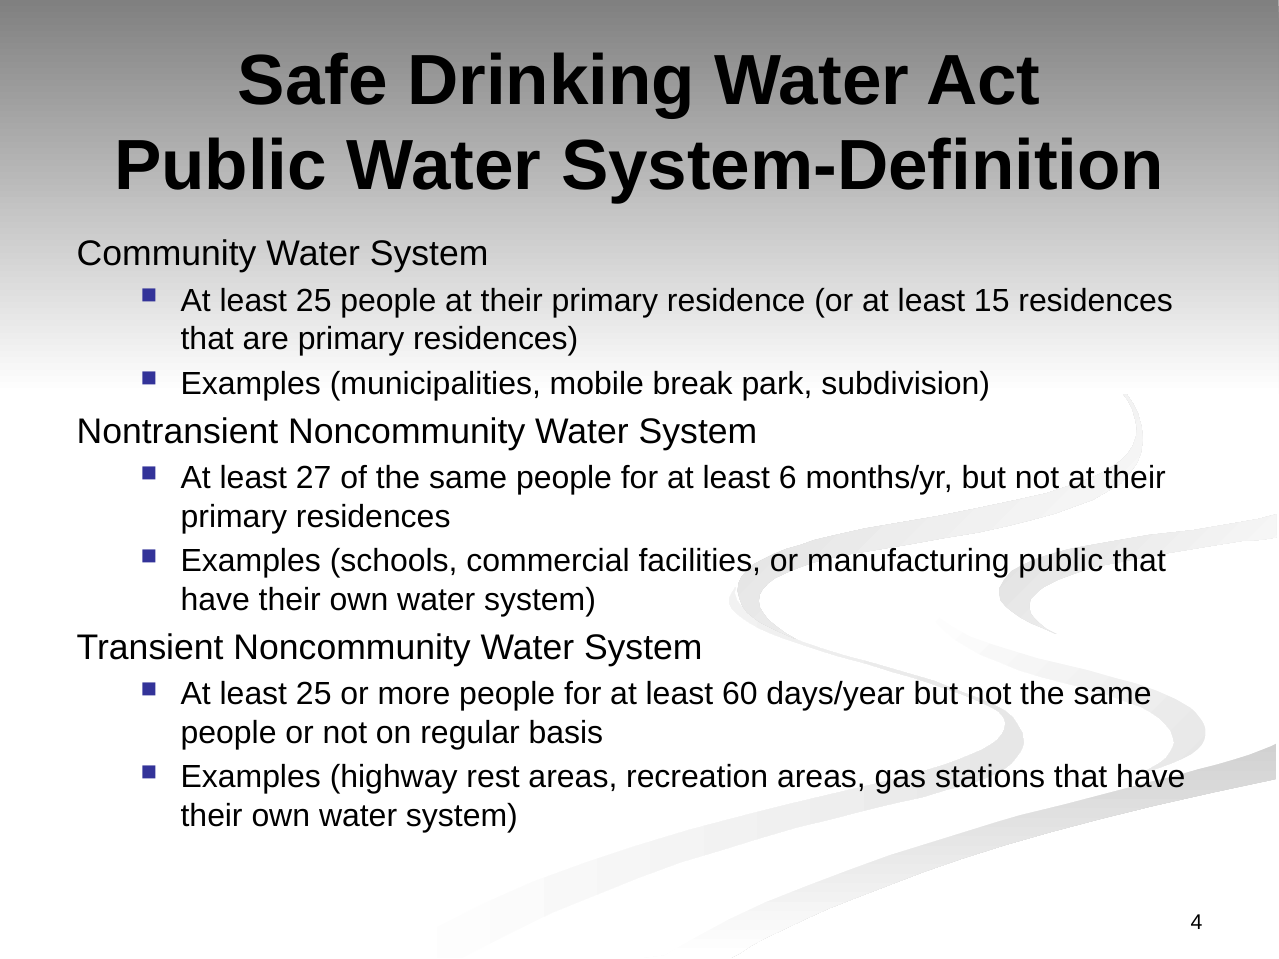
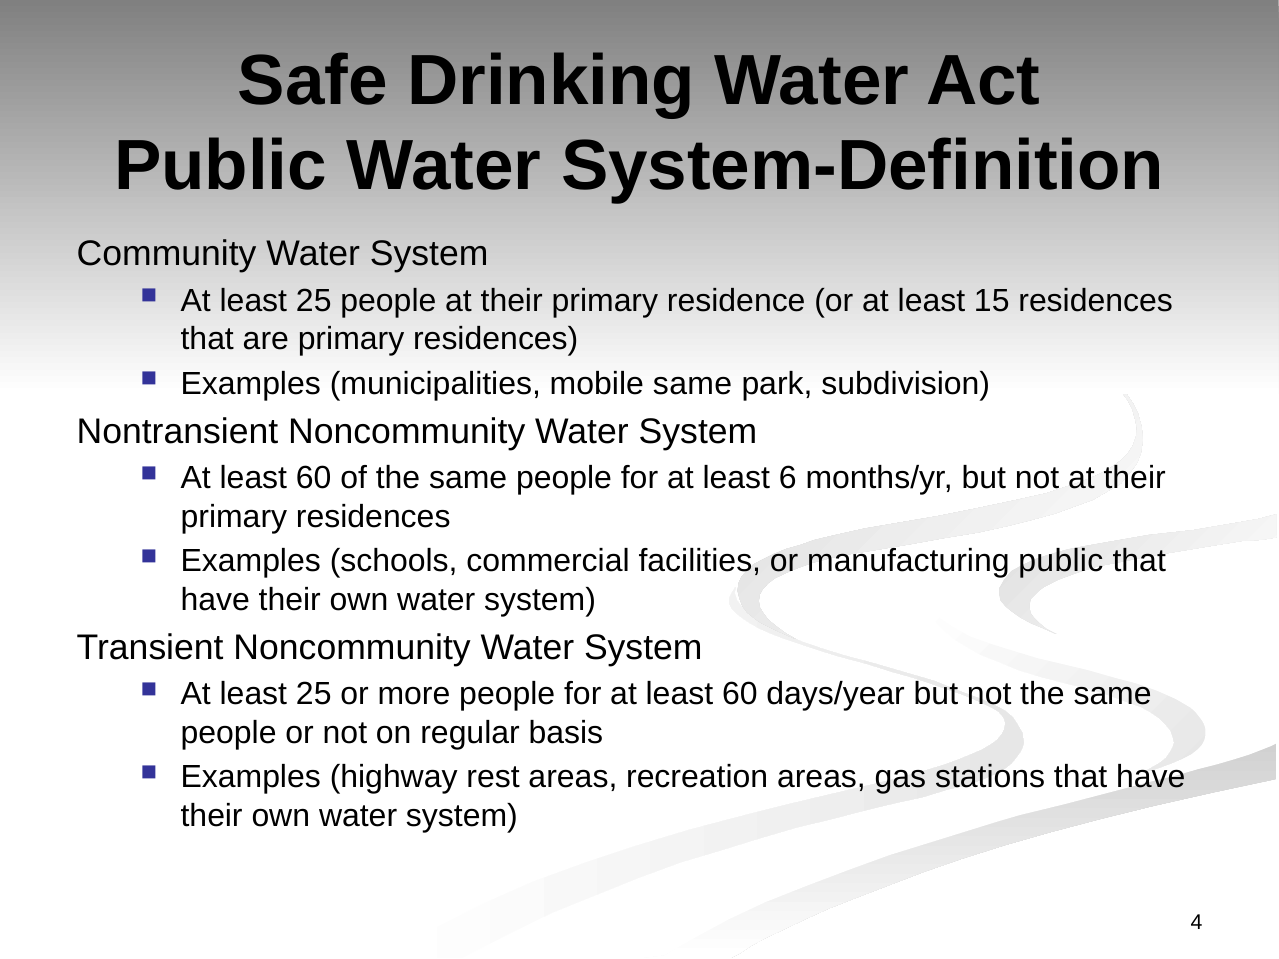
mobile break: break -> same (693, 384)
27: 27 -> 60 (314, 478)
